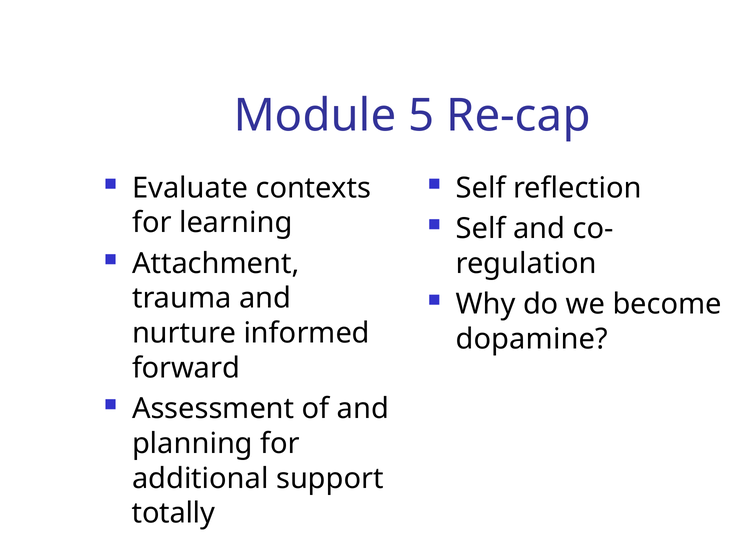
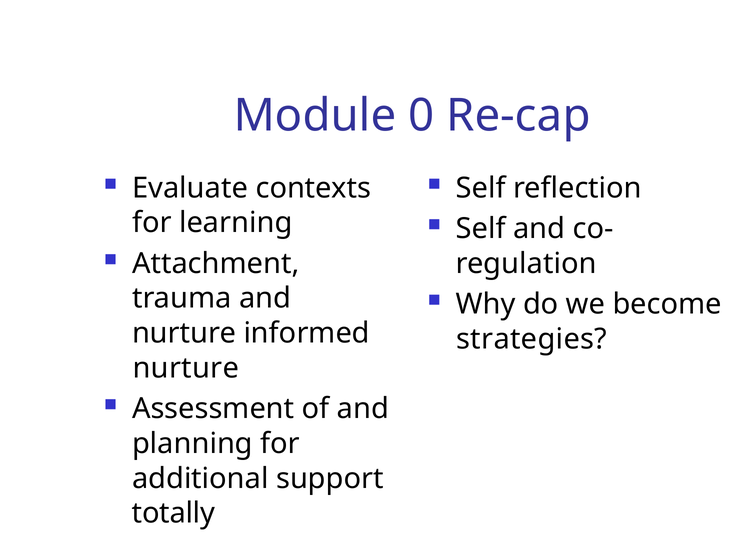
5: 5 -> 0 (421, 116)
dopamine: dopamine -> strategies (532, 339)
forward: forward -> nurture (186, 368)
